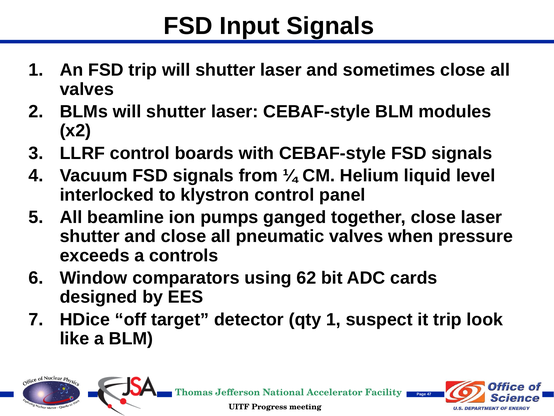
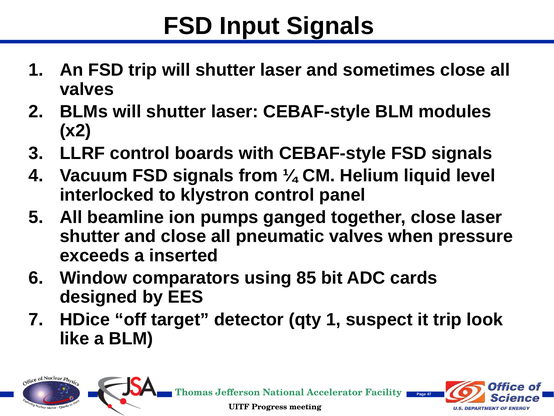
controls: controls -> inserted (184, 255)
62: 62 -> 85 (306, 278)
